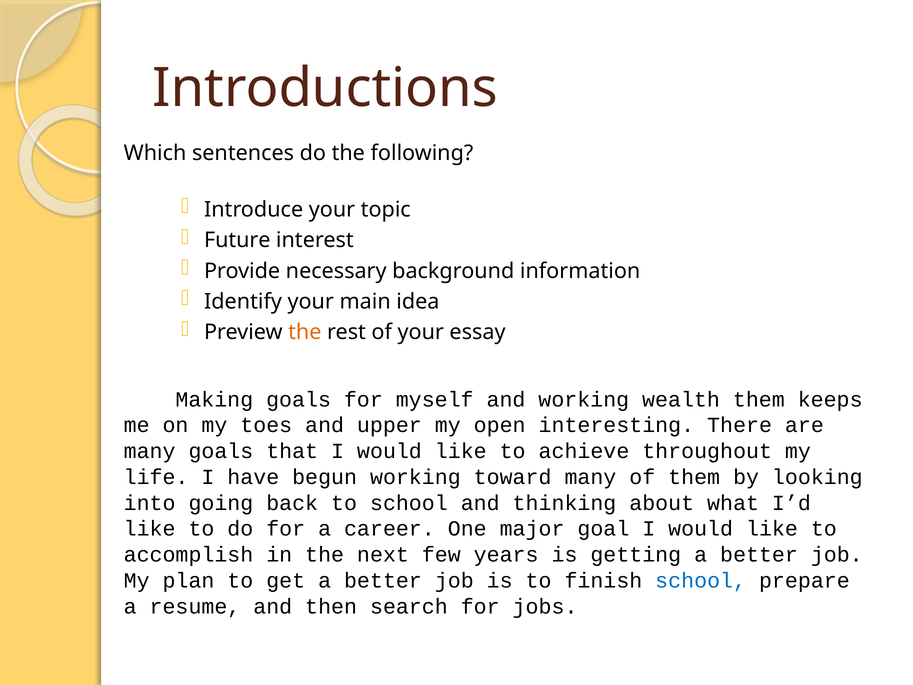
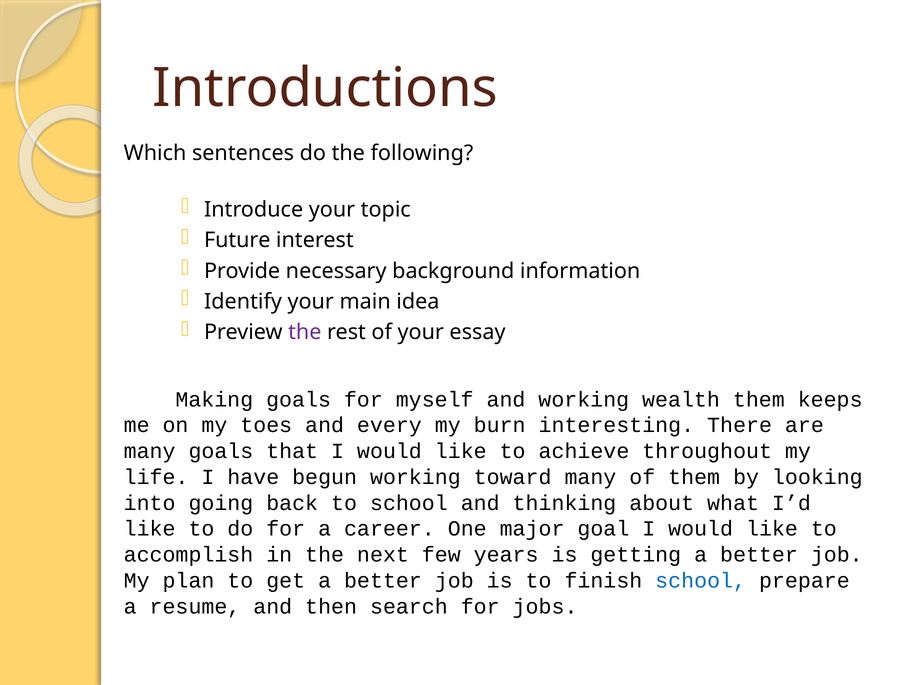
the colour: orange -> purple (305, 332)
upper: upper -> every (389, 425)
open: open -> burn (500, 425)
